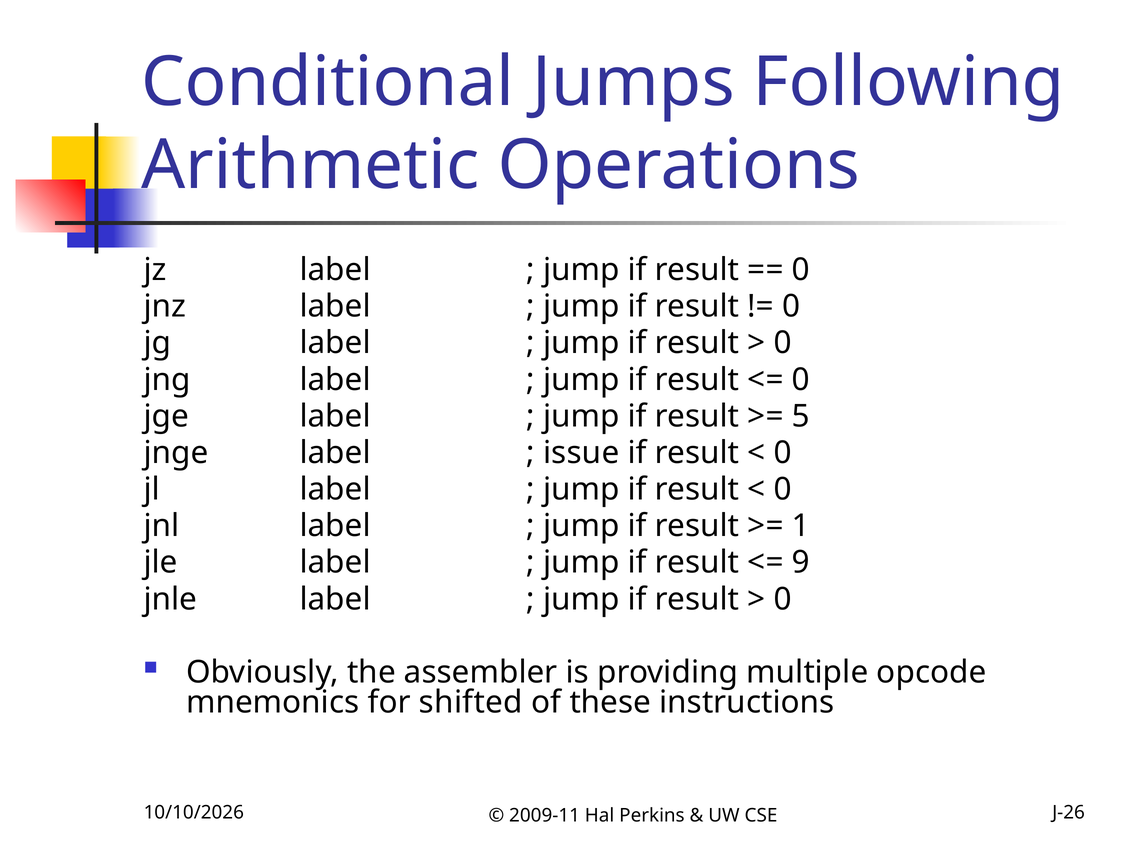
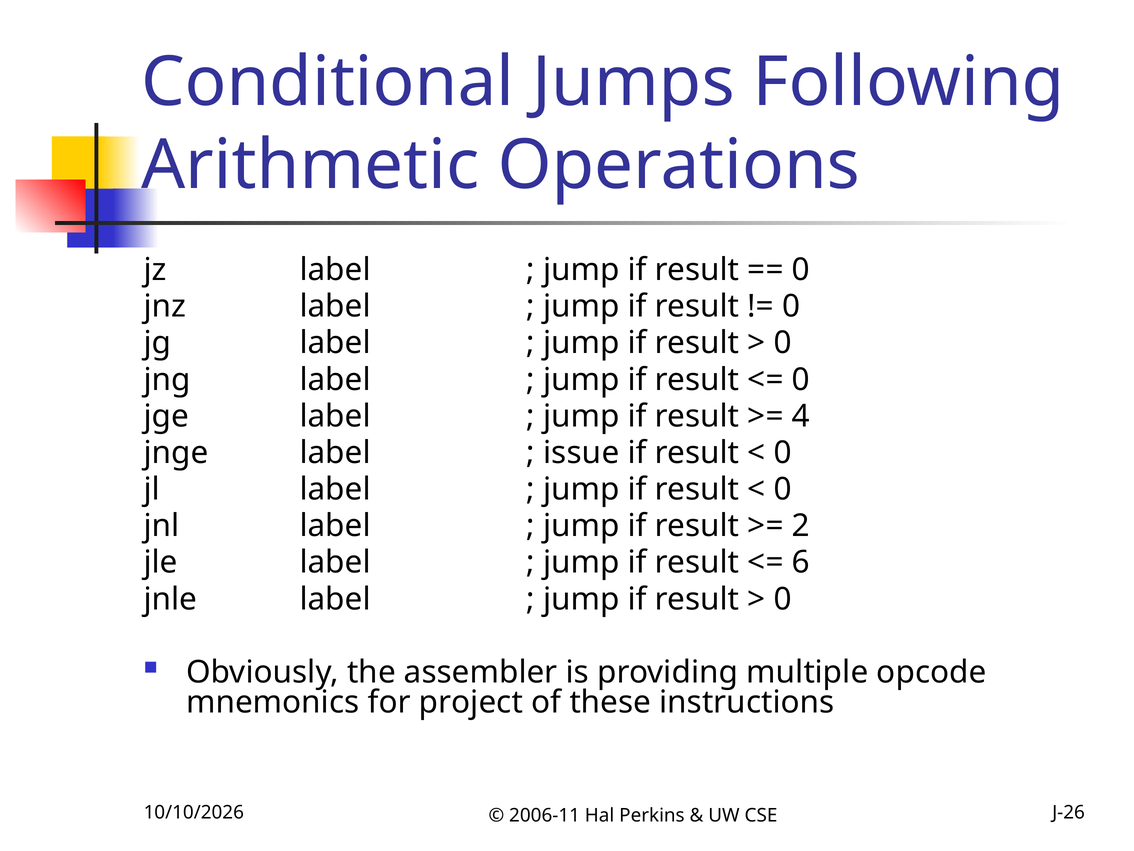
5: 5 -> 4 (801, 416)
1: 1 -> 2 (801, 526)
9: 9 -> 6 (801, 562)
shifted: shifted -> project (471, 702)
2009-11: 2009-11 -> 2006-11 (545, 815)
